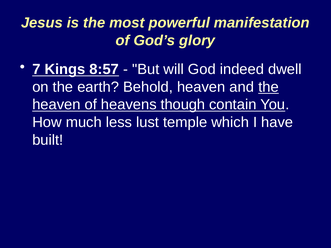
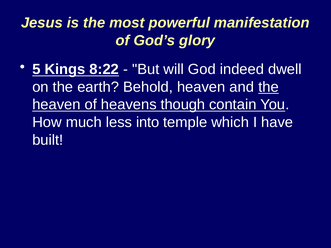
7: 7 -> 5 (36, 69)
8:57: 8:57 -> 8:22 (104, 69)
lust: lust -> into (148, 122)
